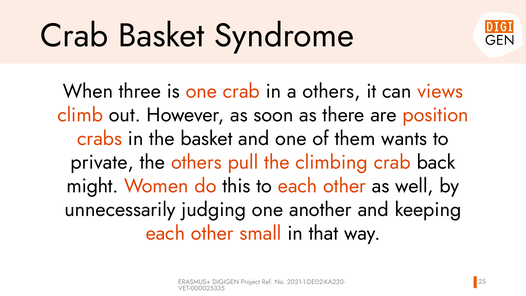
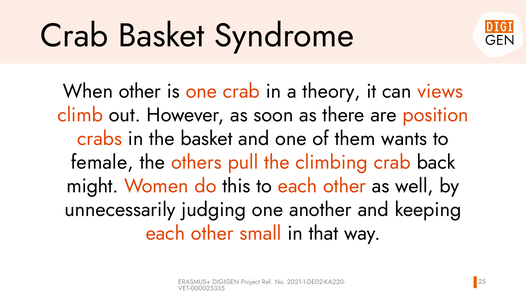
When three: three -> other (140, 91)
a others: others -> theory (332, 91)
private: private -> female (102, 162)
